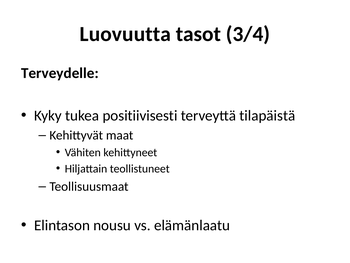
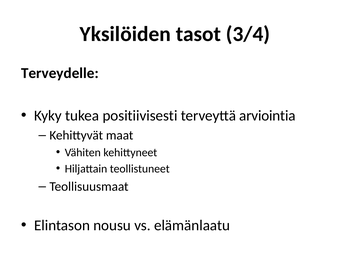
Luovuutta: Luovuutta -> Yksilöiden (125, 34)
tilapäistä: tilapäistä -> arviointia (267, 116)
